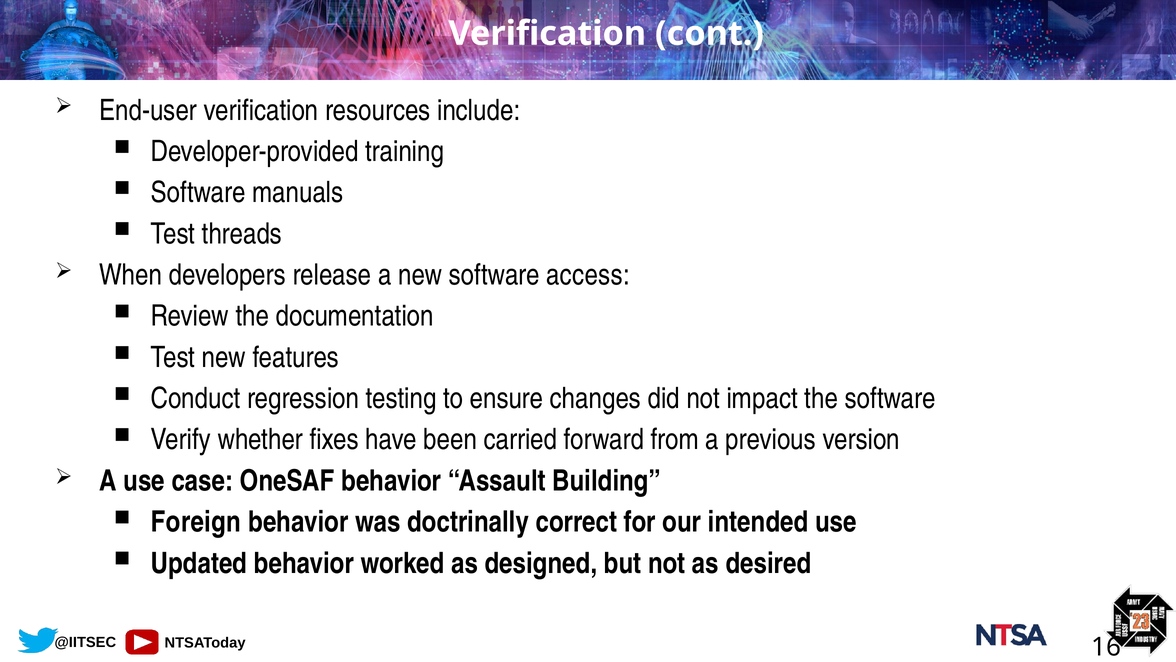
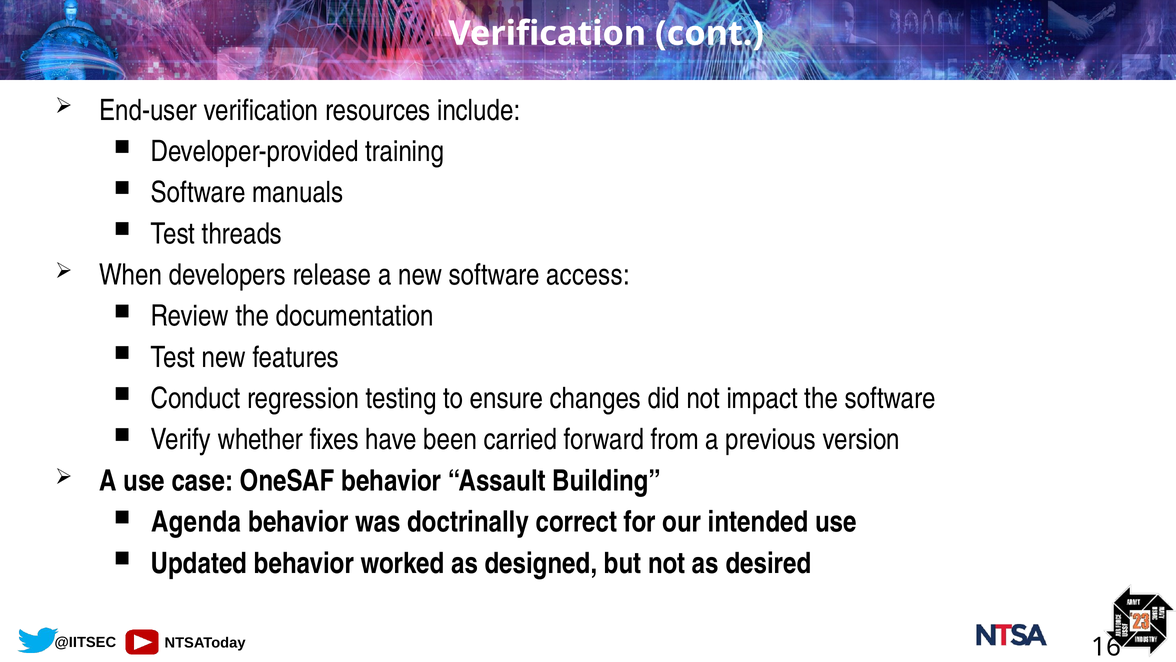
Foreign: Foreign -> Agenda (196, 522)
